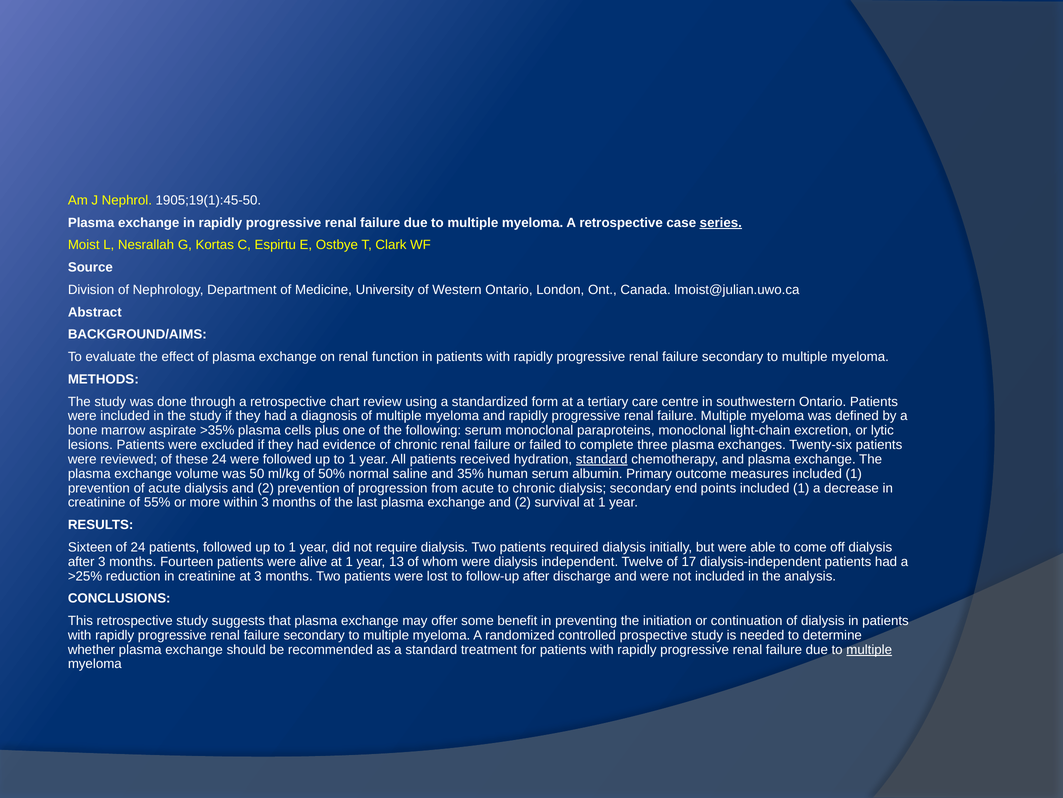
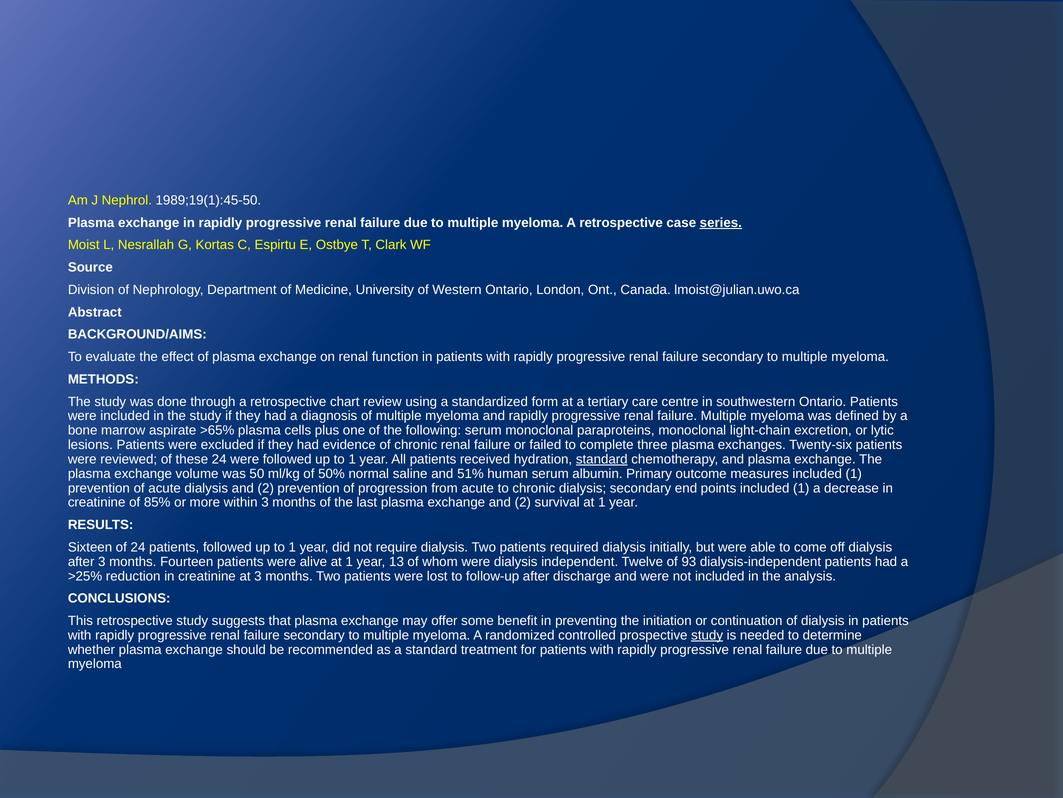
1905;19(1):45-50: 1905;19(1):45-50 -> 1989;19(1):45-50 (208, 200)
>35%: >35% -> >65% (217, 430)
35%: 35% -> 51% (470, 473)
55%: 55% -> 85% (157, 502)
17: 17 -> 93 (689, 561)
study underline: none -> present (707, 635)
multiple underline: present -> none (869, 649)
